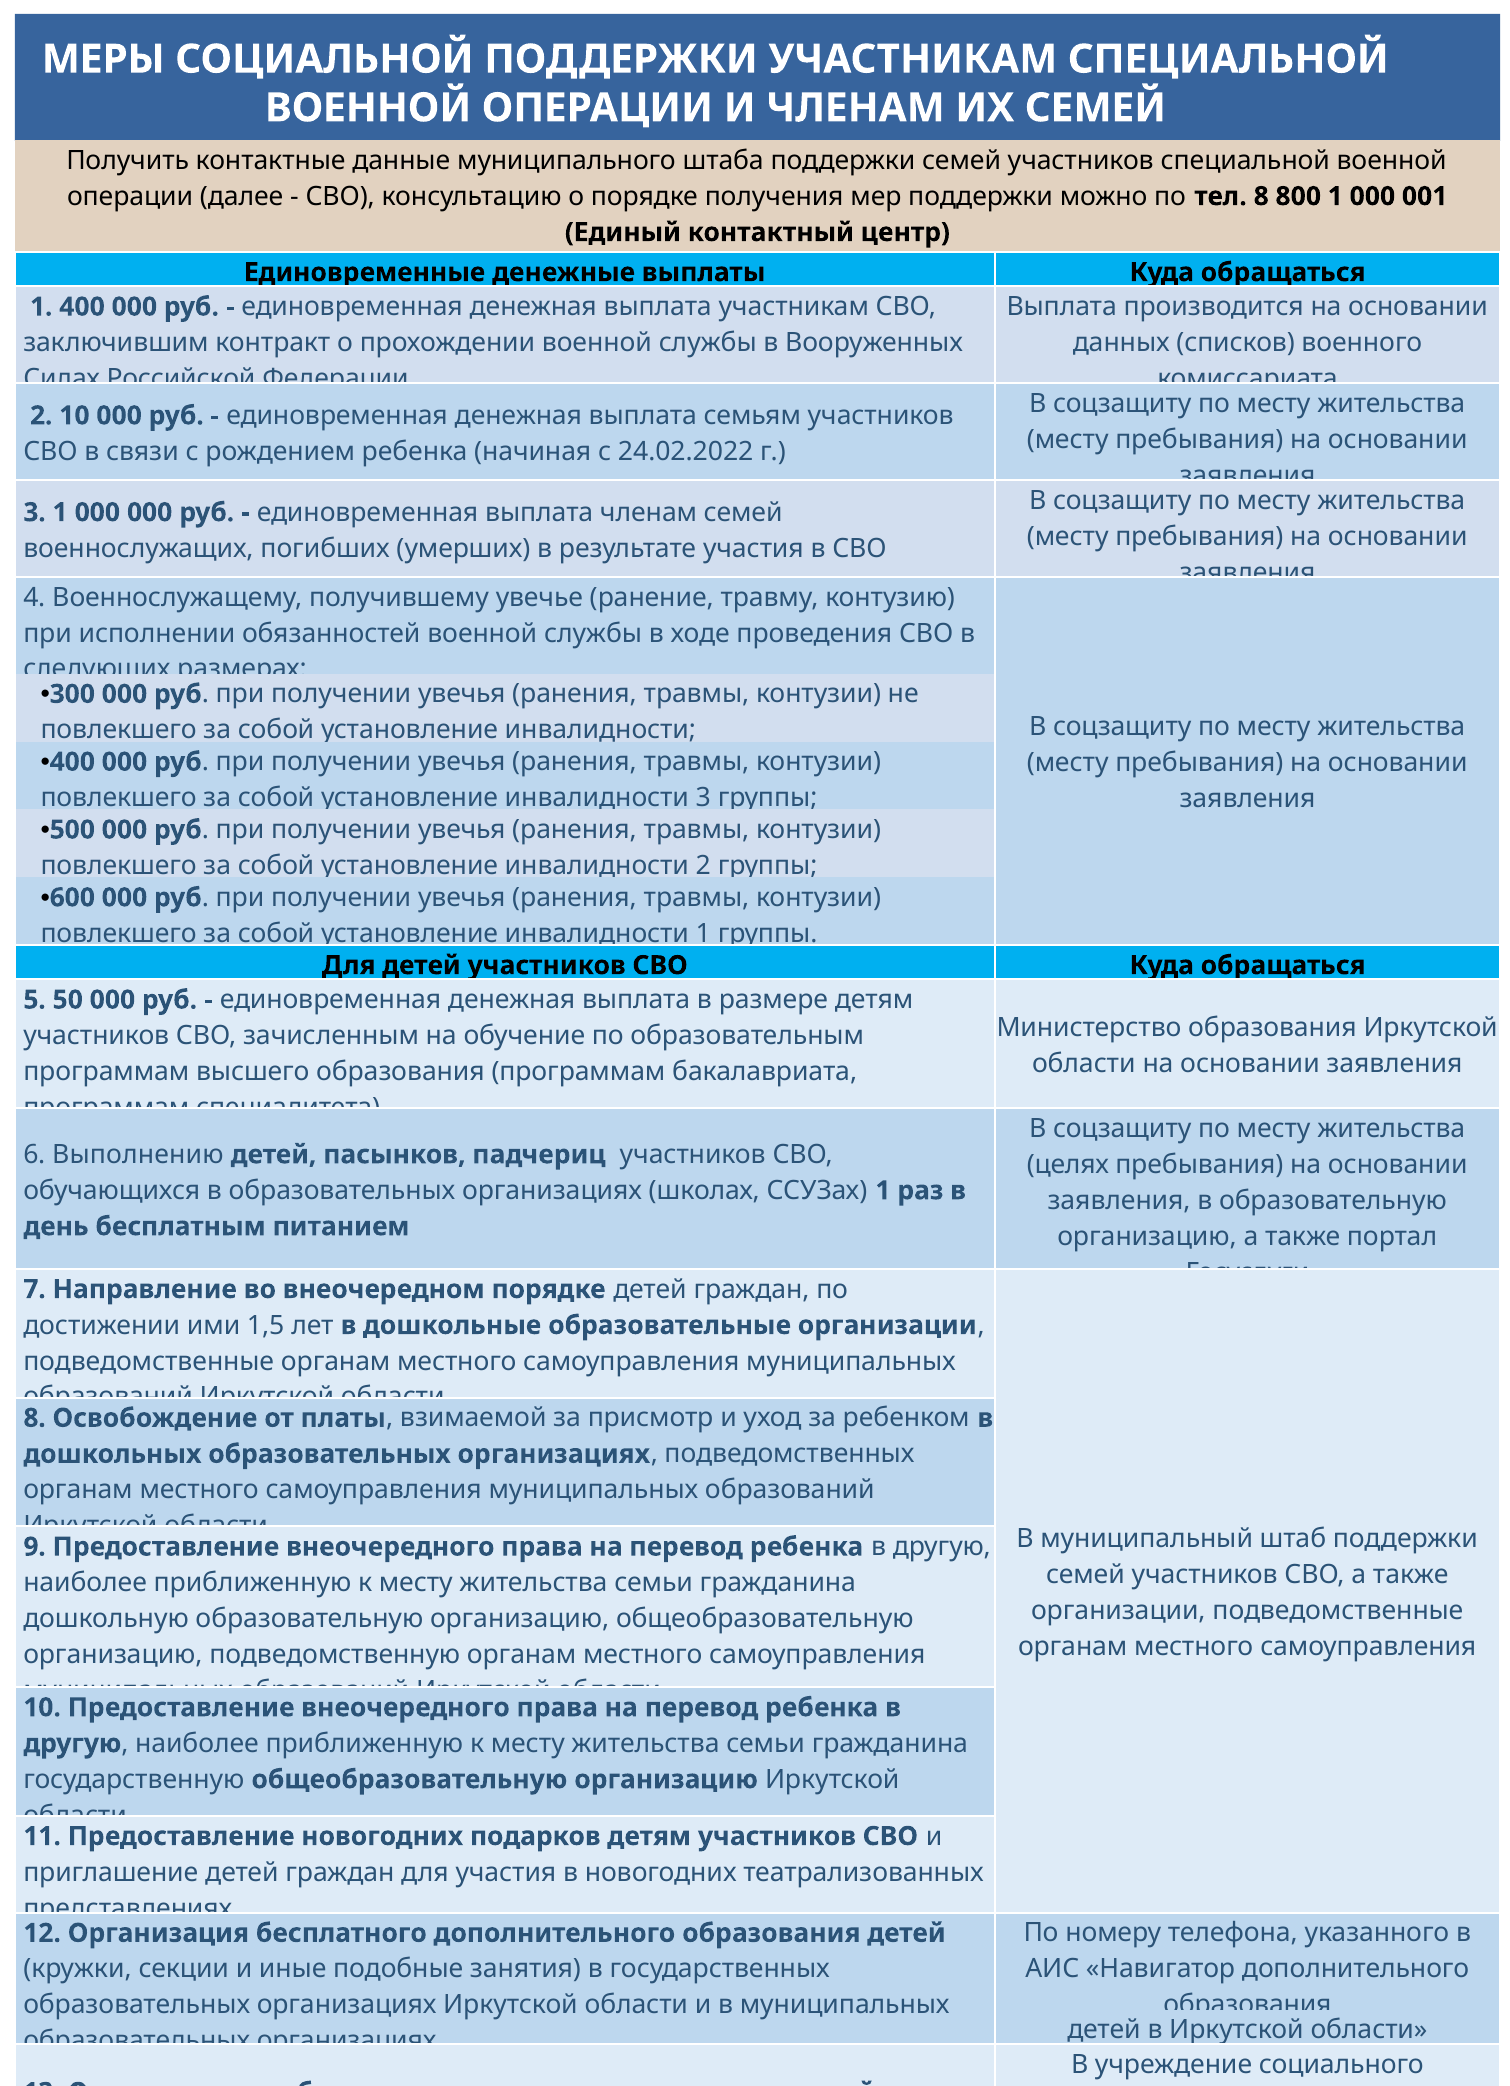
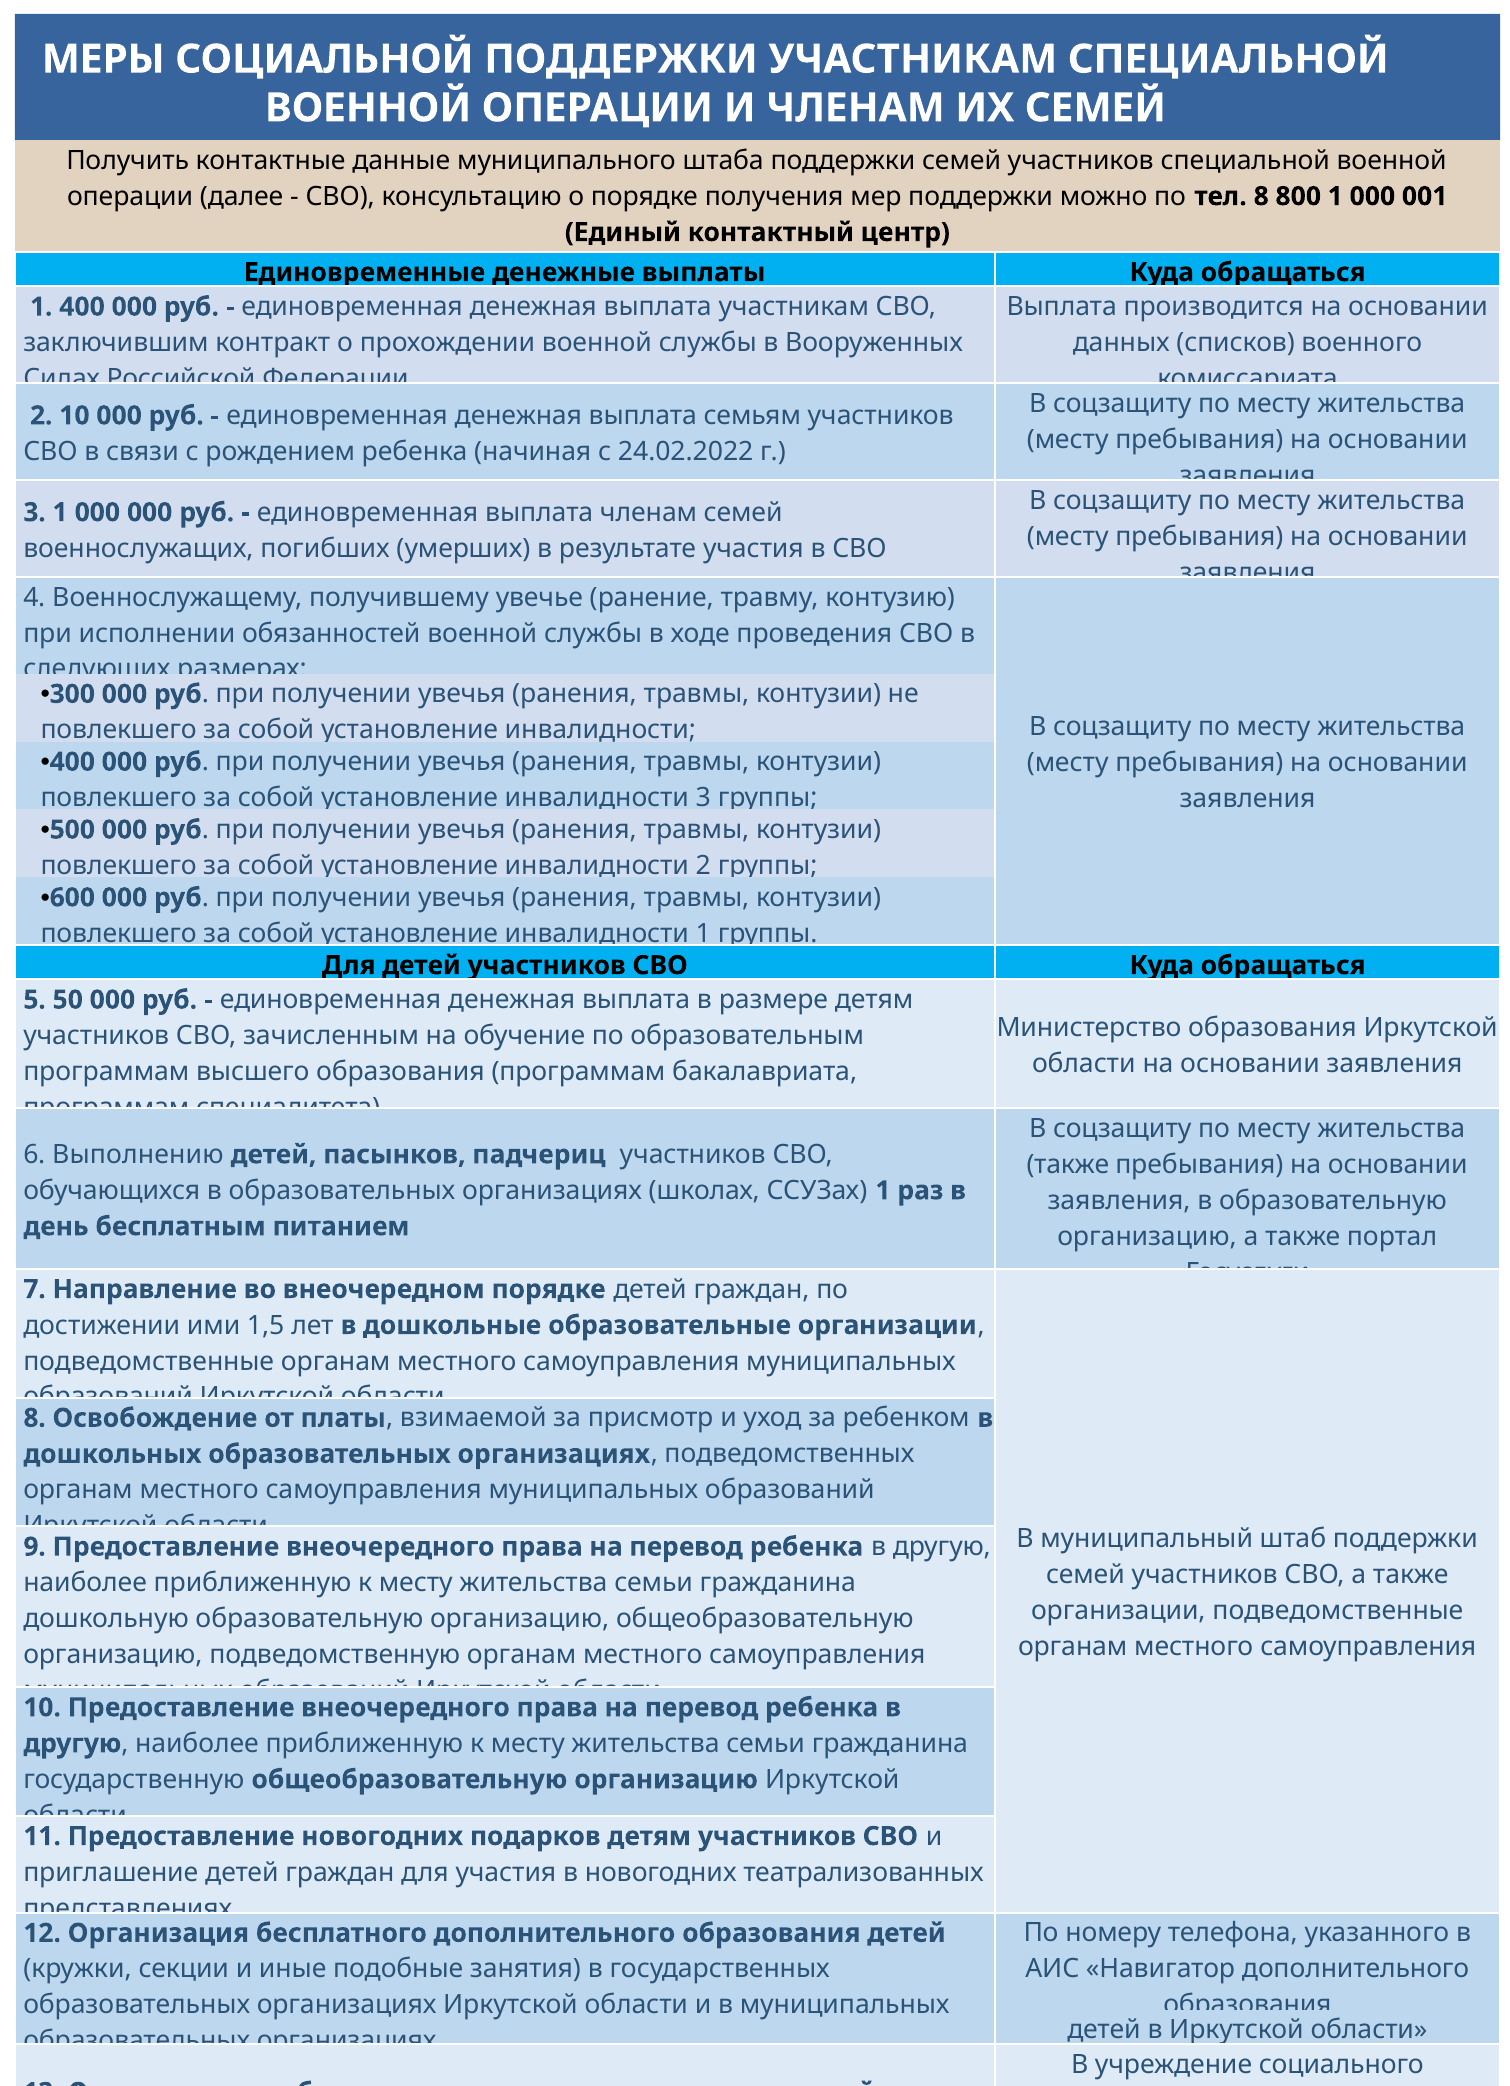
целях: целях -> также (1068, 1164)
